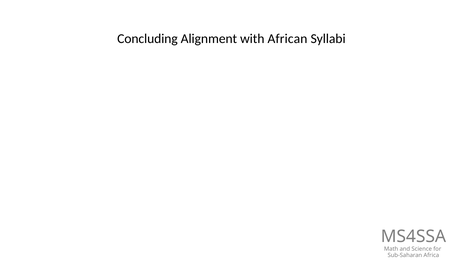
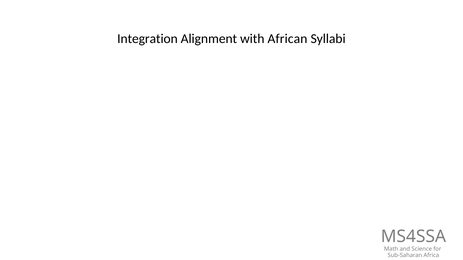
Concluding: Concluding -> Integration (147, 39)
